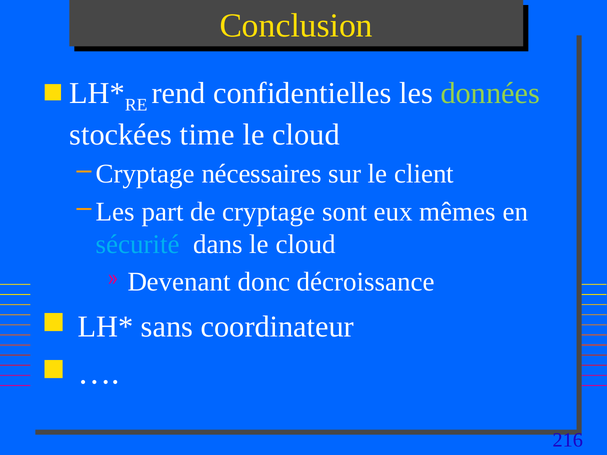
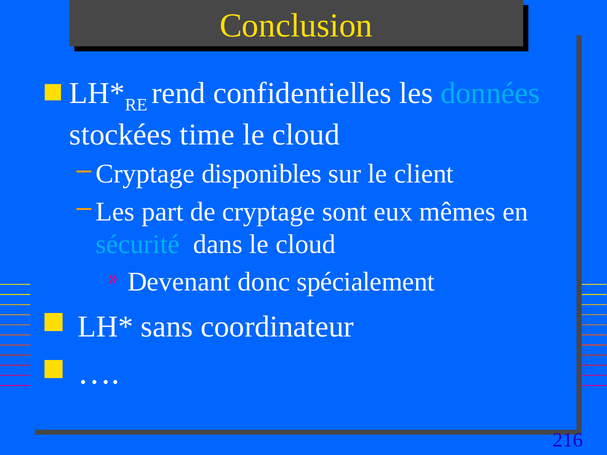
données colour: light green -> light blue (490, 93)
nécessaires: nécessaires -> disponibles (262, 174)
décroissance: décroissance -> spécialement (366, 282)
